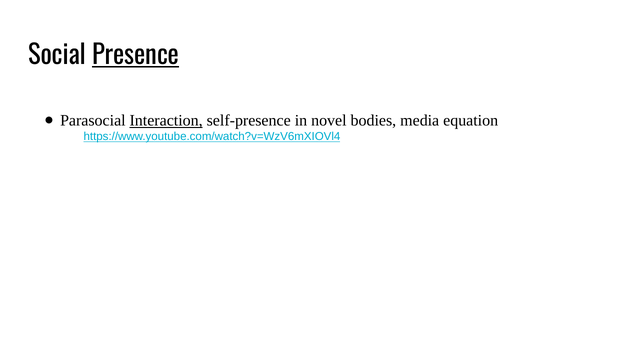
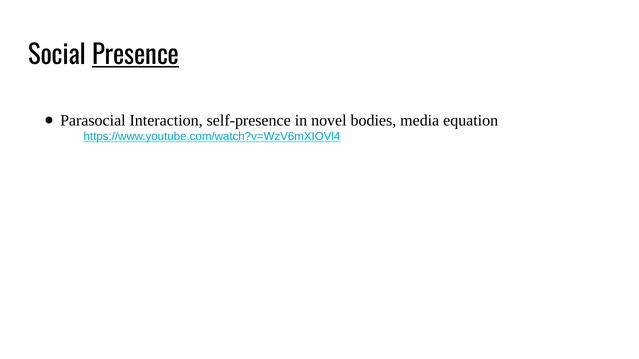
Interaction underline: present -> none (166, 121)
